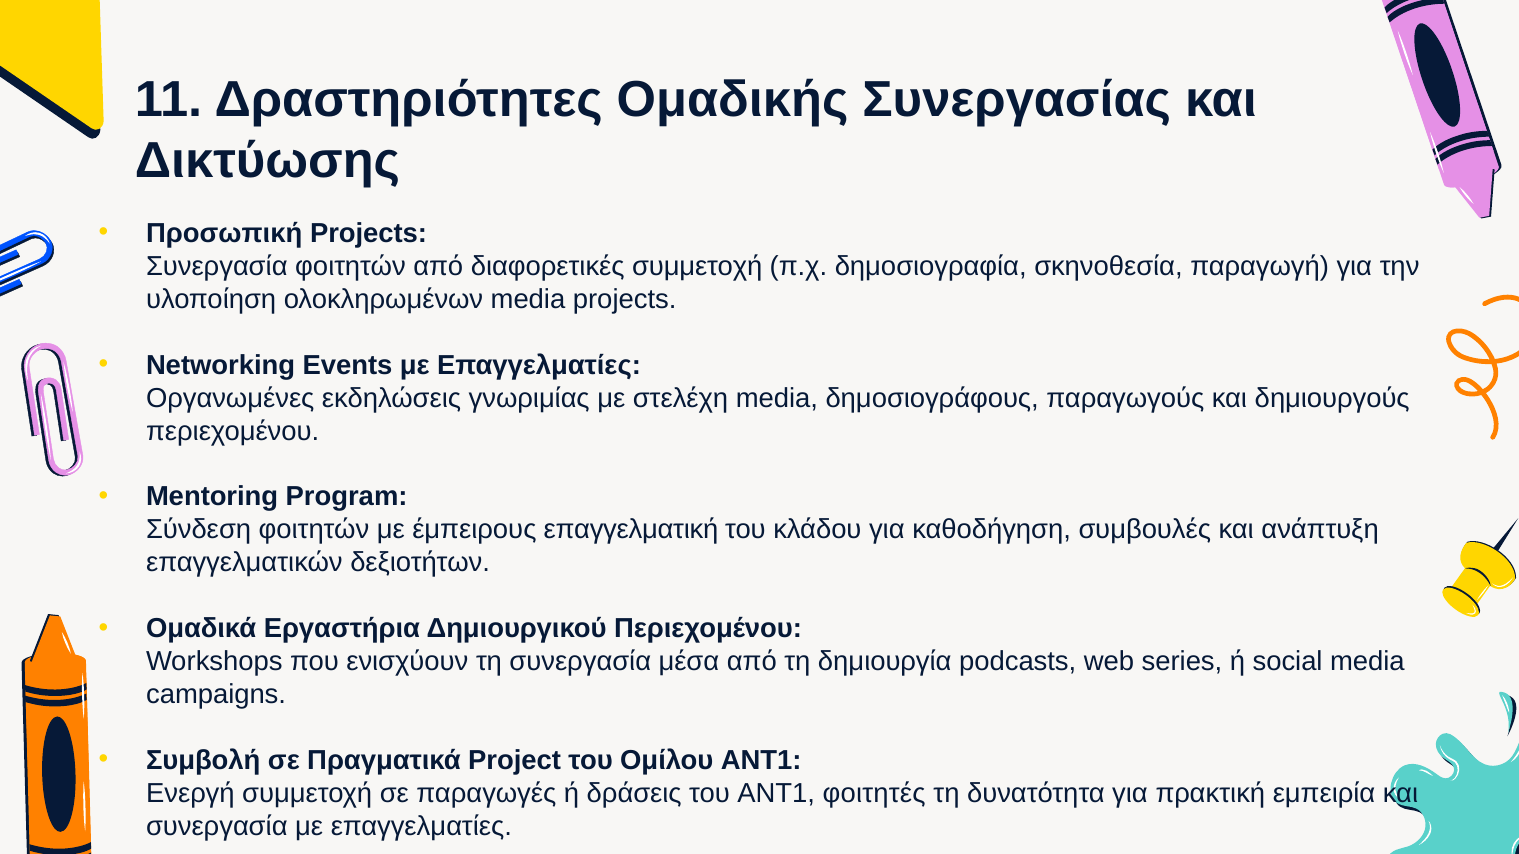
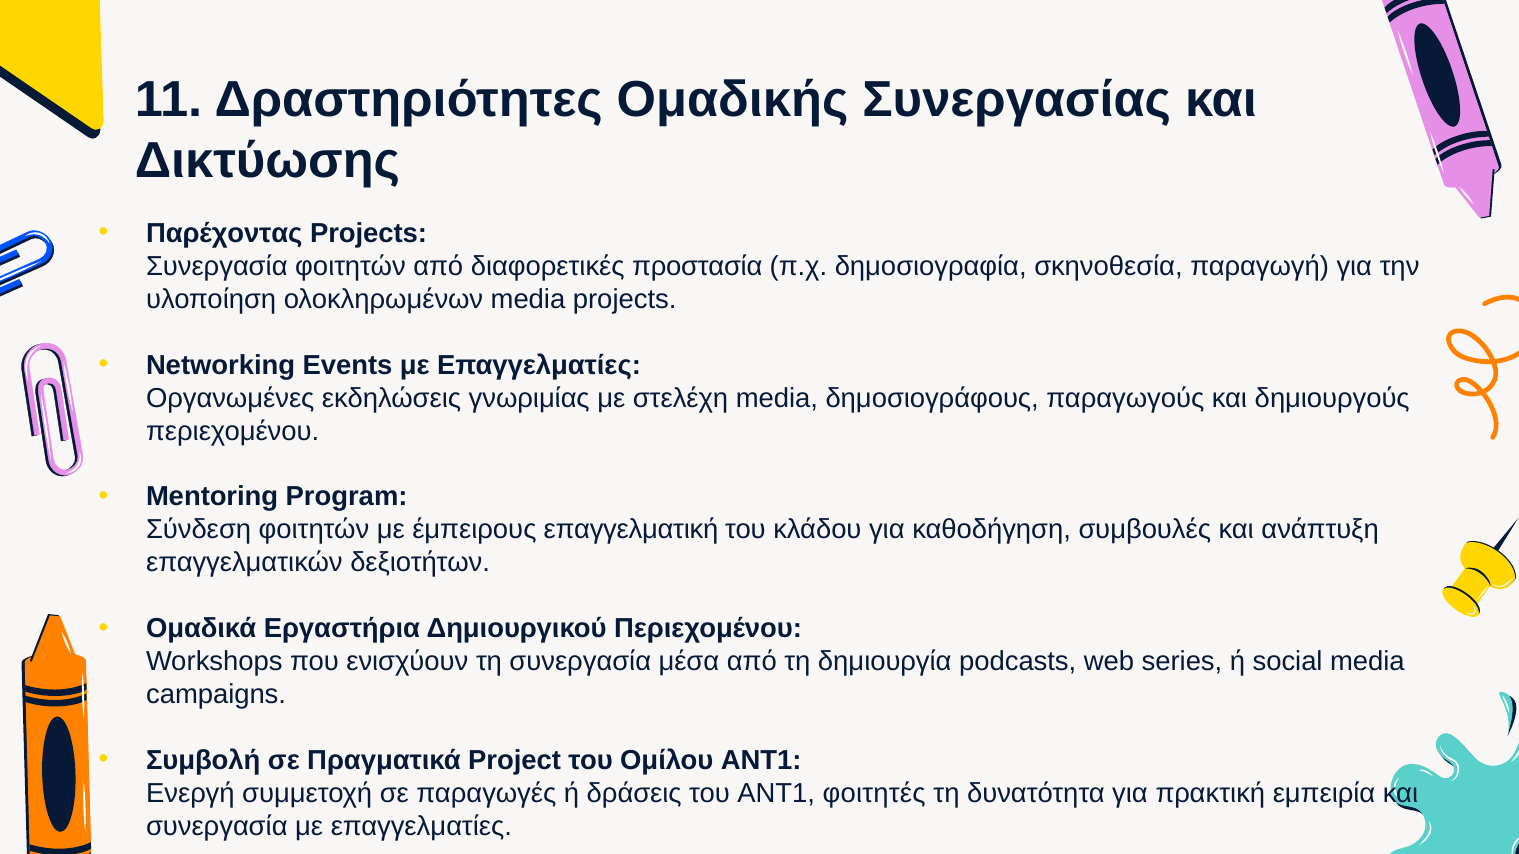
Προσωπική: Προσωπική -> Παρέχοντας (224, 234)
διαφορετικές συμμετοχή: συμμετοχή -> προστασία (697, 267)
